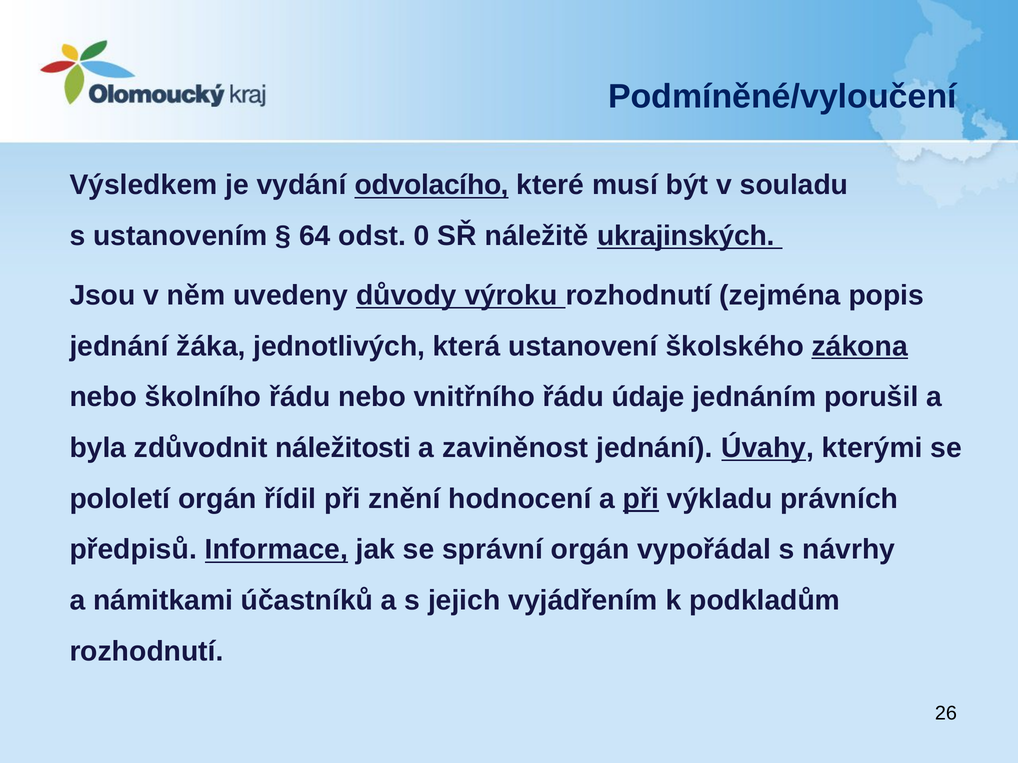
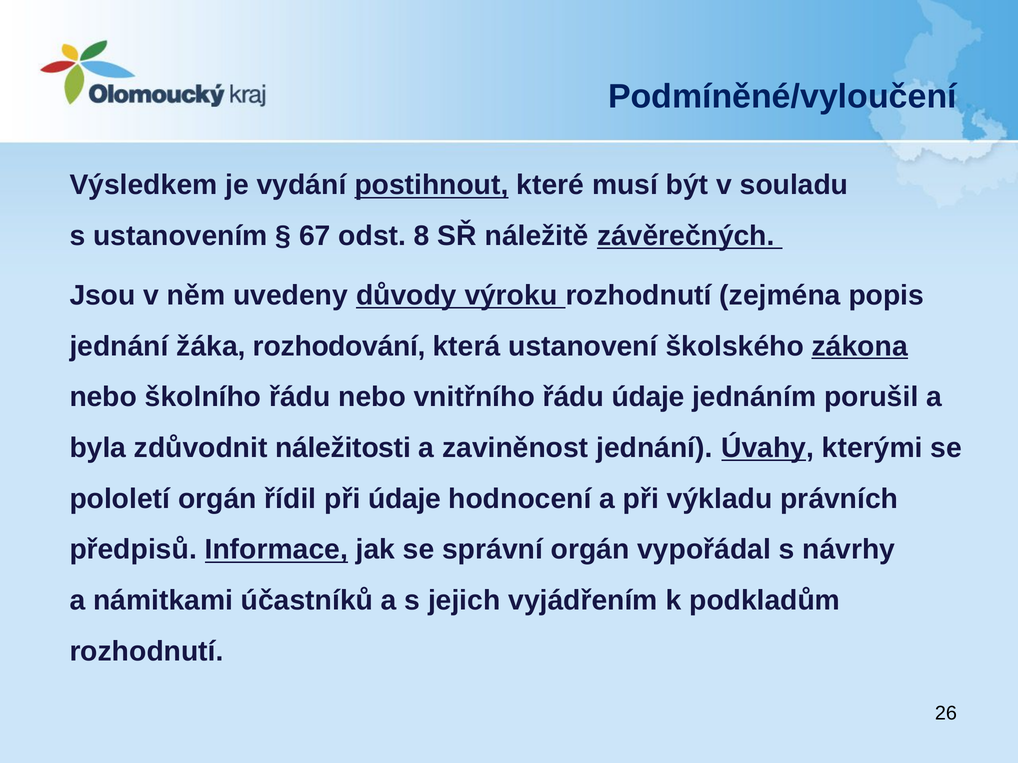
odvolacího: odvolacího -> postihnout (432, 185)
64: 64 -> 67 (315, 236)
0: 0 -> 8 (422, 236)
ukrajinských: ukrajinských -> závěrečných (686, 236)
jednotlivých: jednotlivých -> rozhodování (339, 346)
při znění: znění -> údaje (405, 499)
při underline: present -> none (641, 499)
